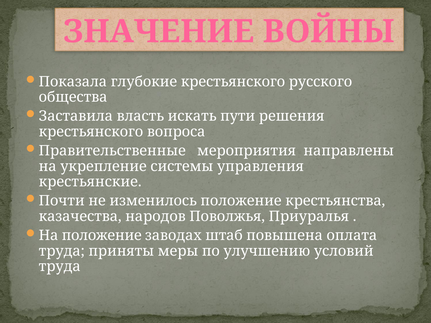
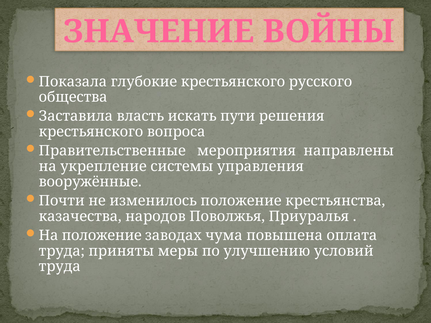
крестьянские: крестьянские -> вооружённые (90, 182)
штаб: штаб -> чума (224, 236)
